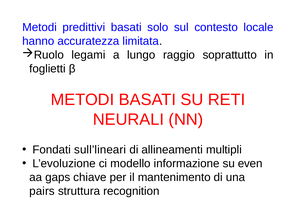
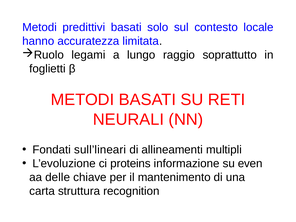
modello: modello -> proteins (131, 163)
gaps: gaps -> delle (58, 177)
pairs: pairs -> carta (42, 191)
